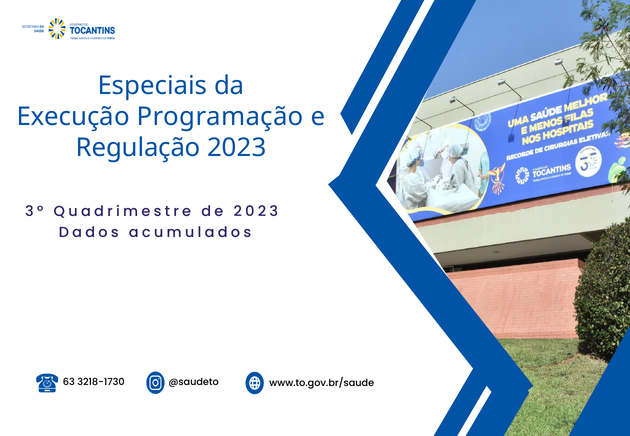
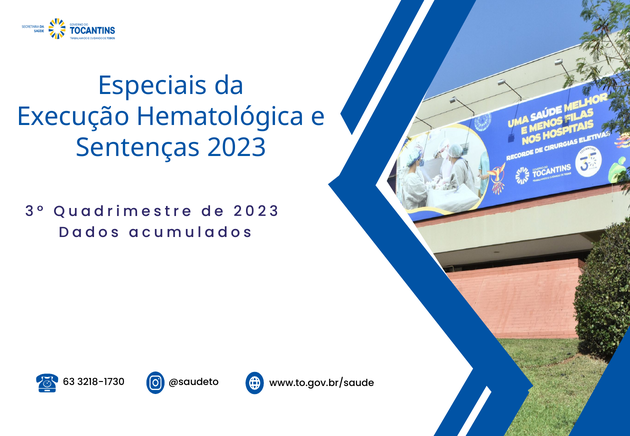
Programação: Programação -> Hematológica (220, 117)
Regulação: Regulação -> Sentenças (138, 148)
